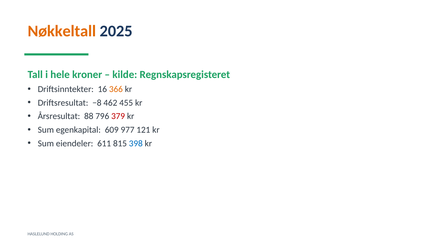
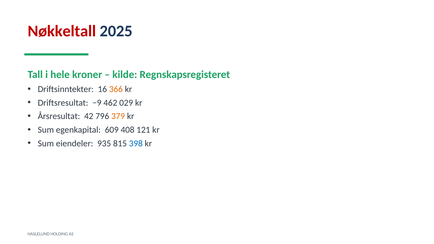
Nøkkeltall colour: orange -> red (62, 31)
−8: −8 -> −9 (97, 103)
455: 455 -> 029 (126, 103)
88: 88 -> 42 (89, 116)
379 colour: red -> orange (118, 116)
977: 977 -> 408 (128, 130)
611: 611 -> 935 (104, 144)
